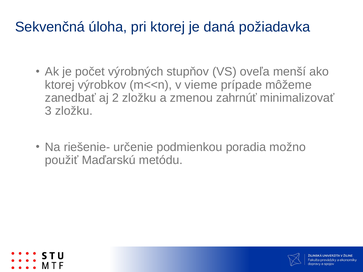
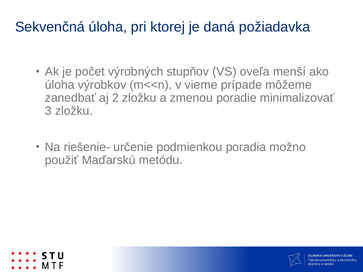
ktorej: ktorej -> úloha (60, 85)
zahrnúť: zahrnúť -> poradie (236, 98)
